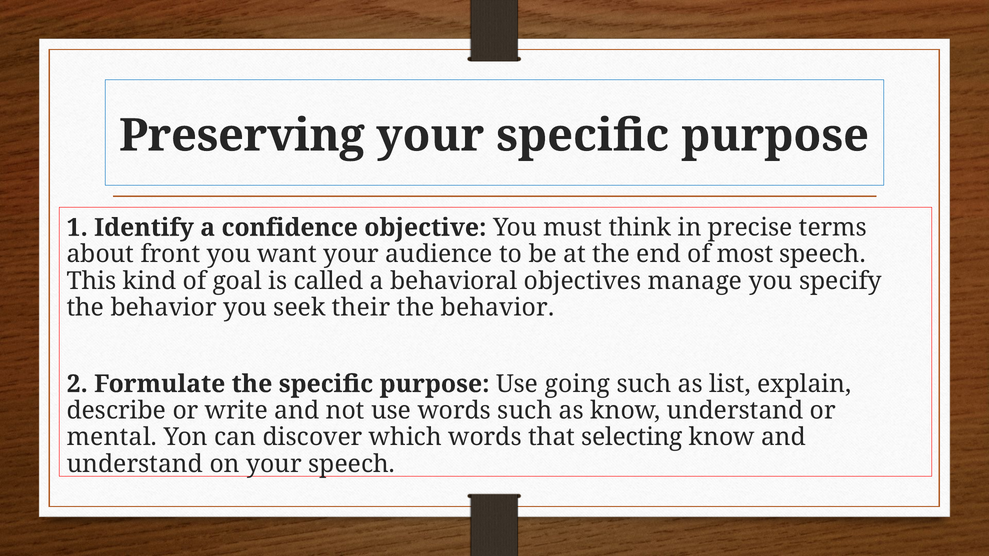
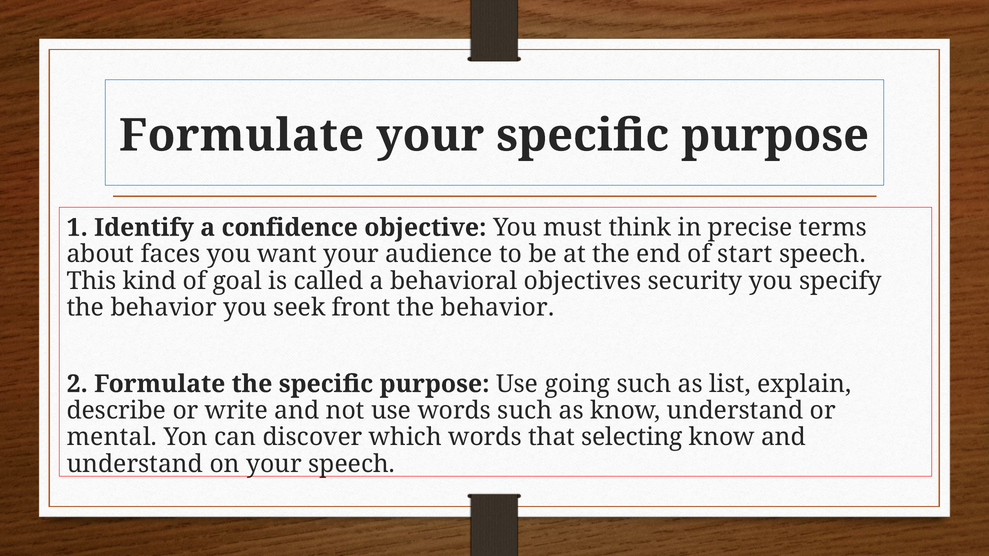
Preserving: Preserving -> Formulate (242, 136)
front: front -> faces (171, 254)
most: most -> start (745, 254)
manage: manage -> security (695, 281)
their: their -> front (361, 308)
